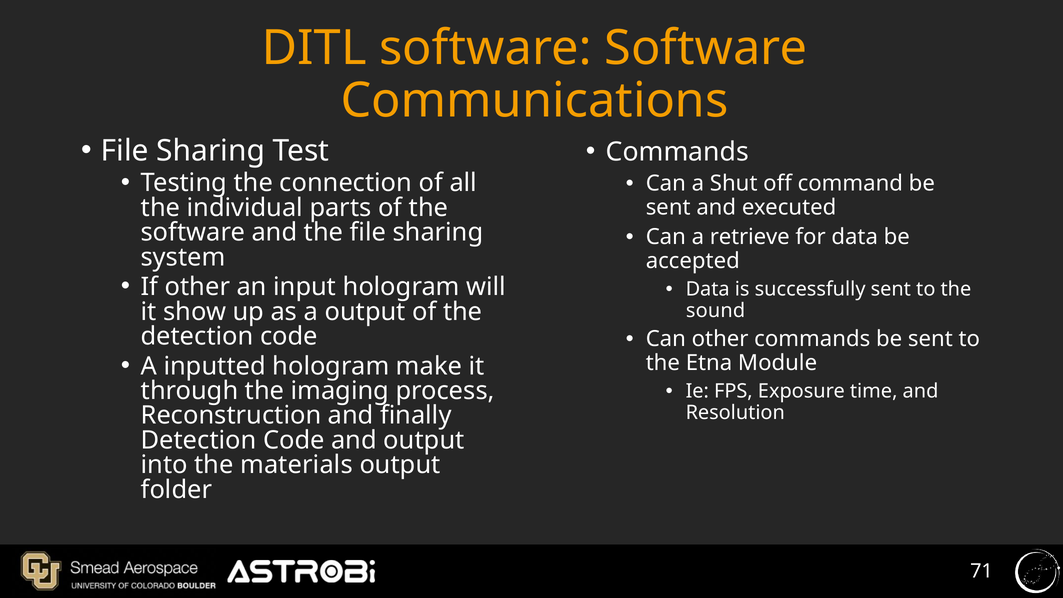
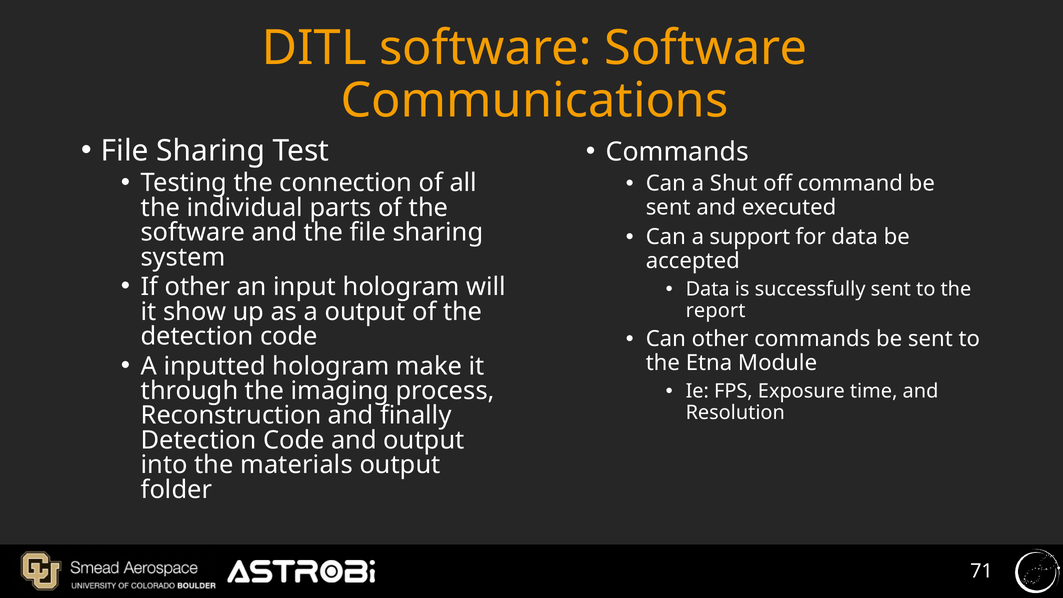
retrieve: retrieve -> support (750, 237)
sound: sound -> report (716, 311)
